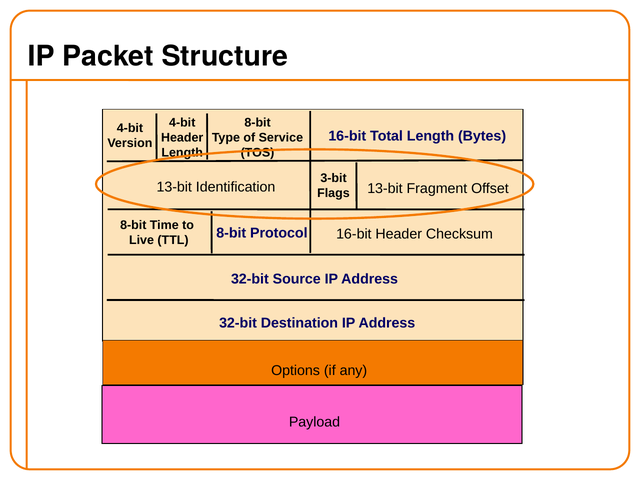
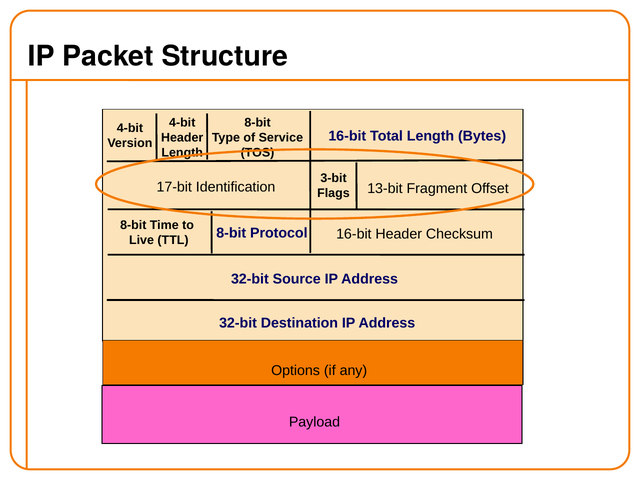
13-bit: 13-bit -> 17-bit (174, 187)
